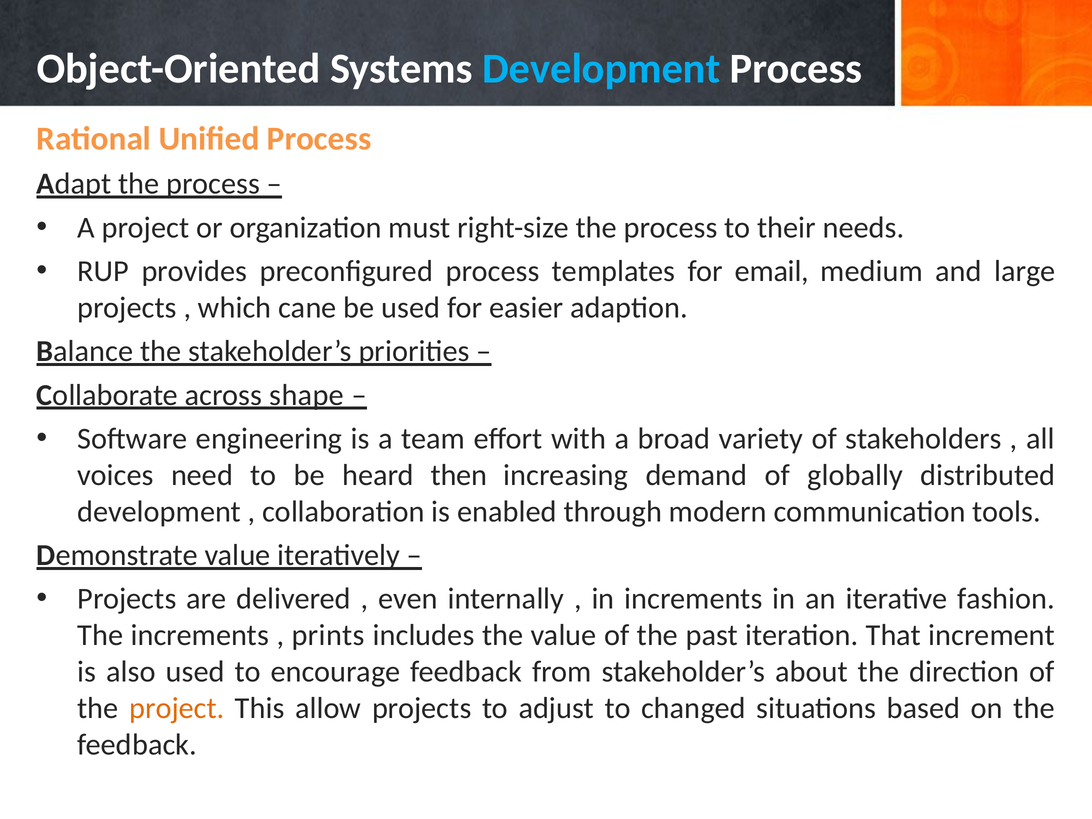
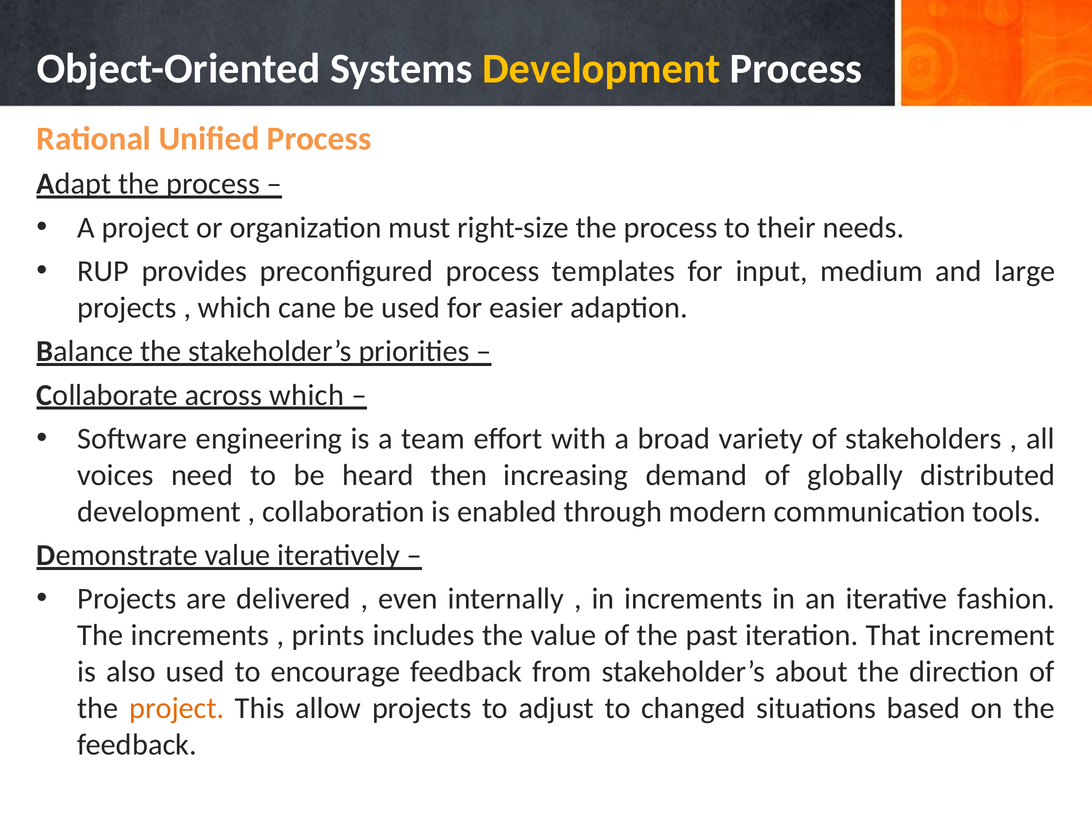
Development colour: light blue -> yellow (601, 69)
email: email -> input (772, 271)
across shape: shape -> which (307, 395)
